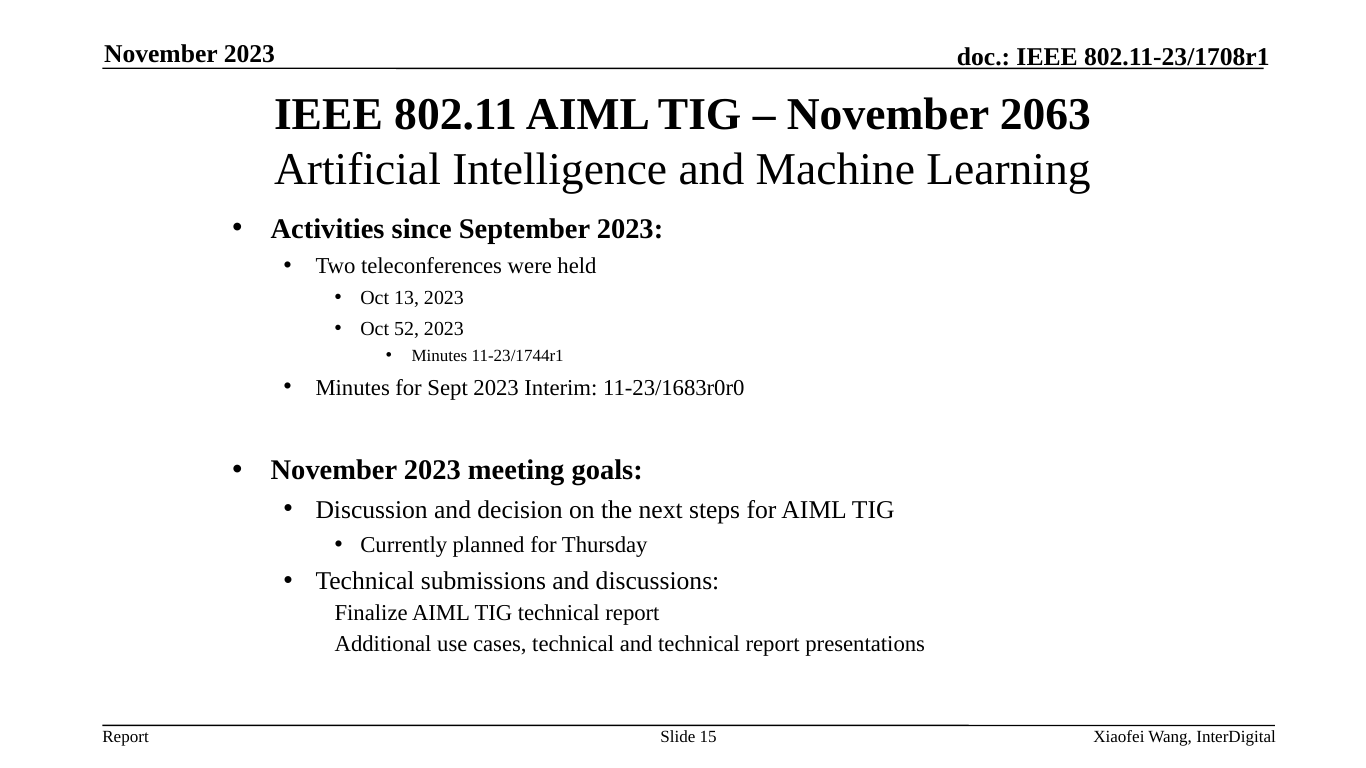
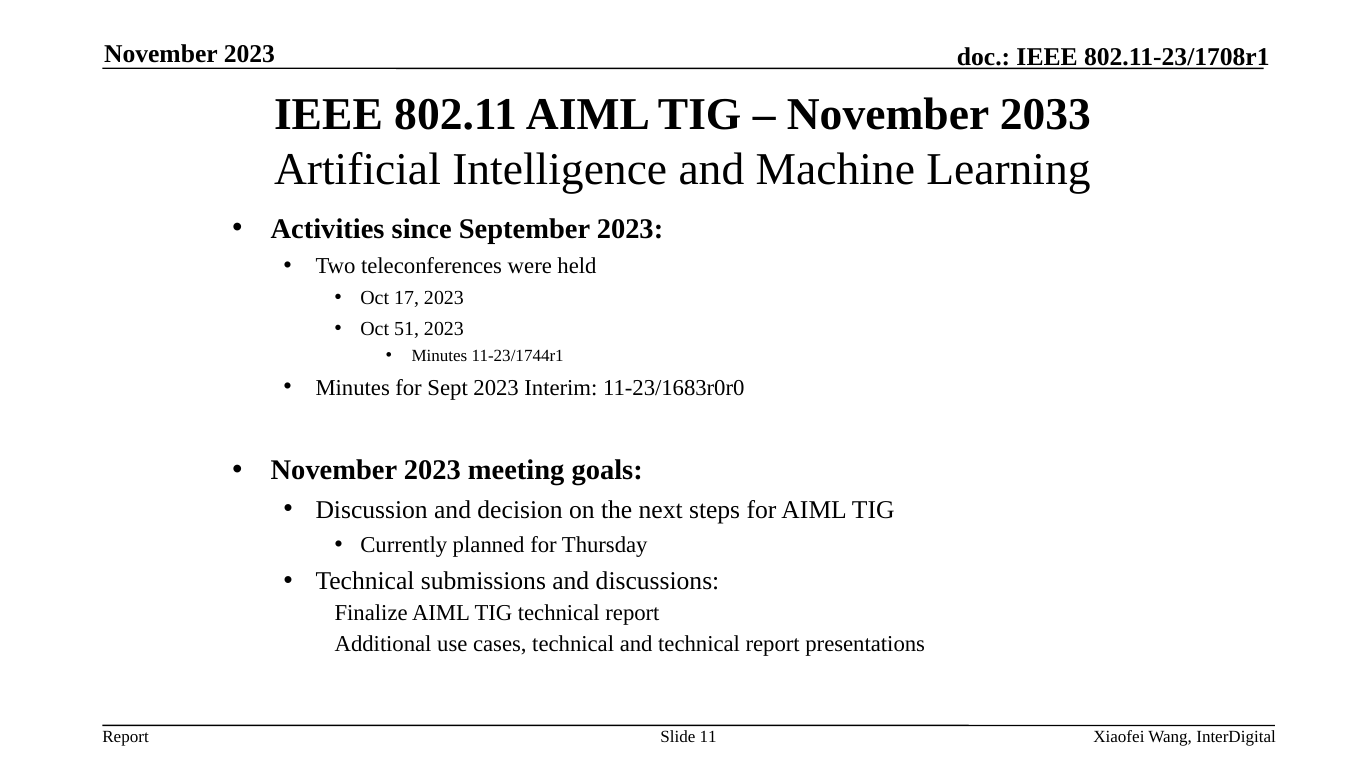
2063: 2063 -> 2033 (1045, 115)
13: 13 -> 17 (407, 298)
52: 52 -> 51 (407, 329)
15: 15 -> 11 (708, 737)
